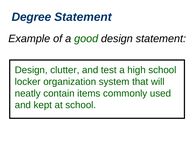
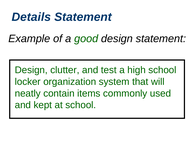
Degree: Degree -> Details (31, 17)
